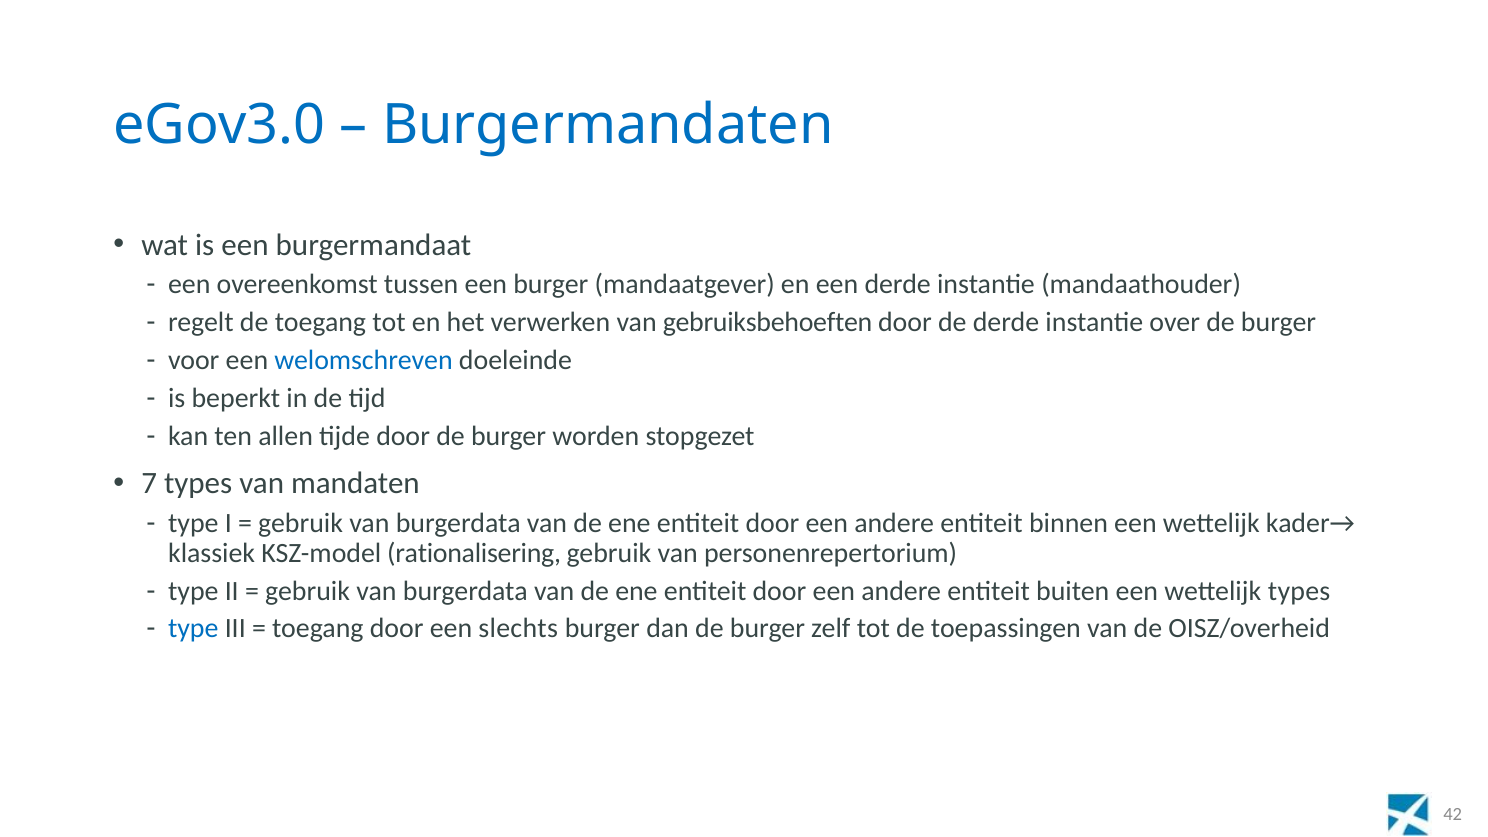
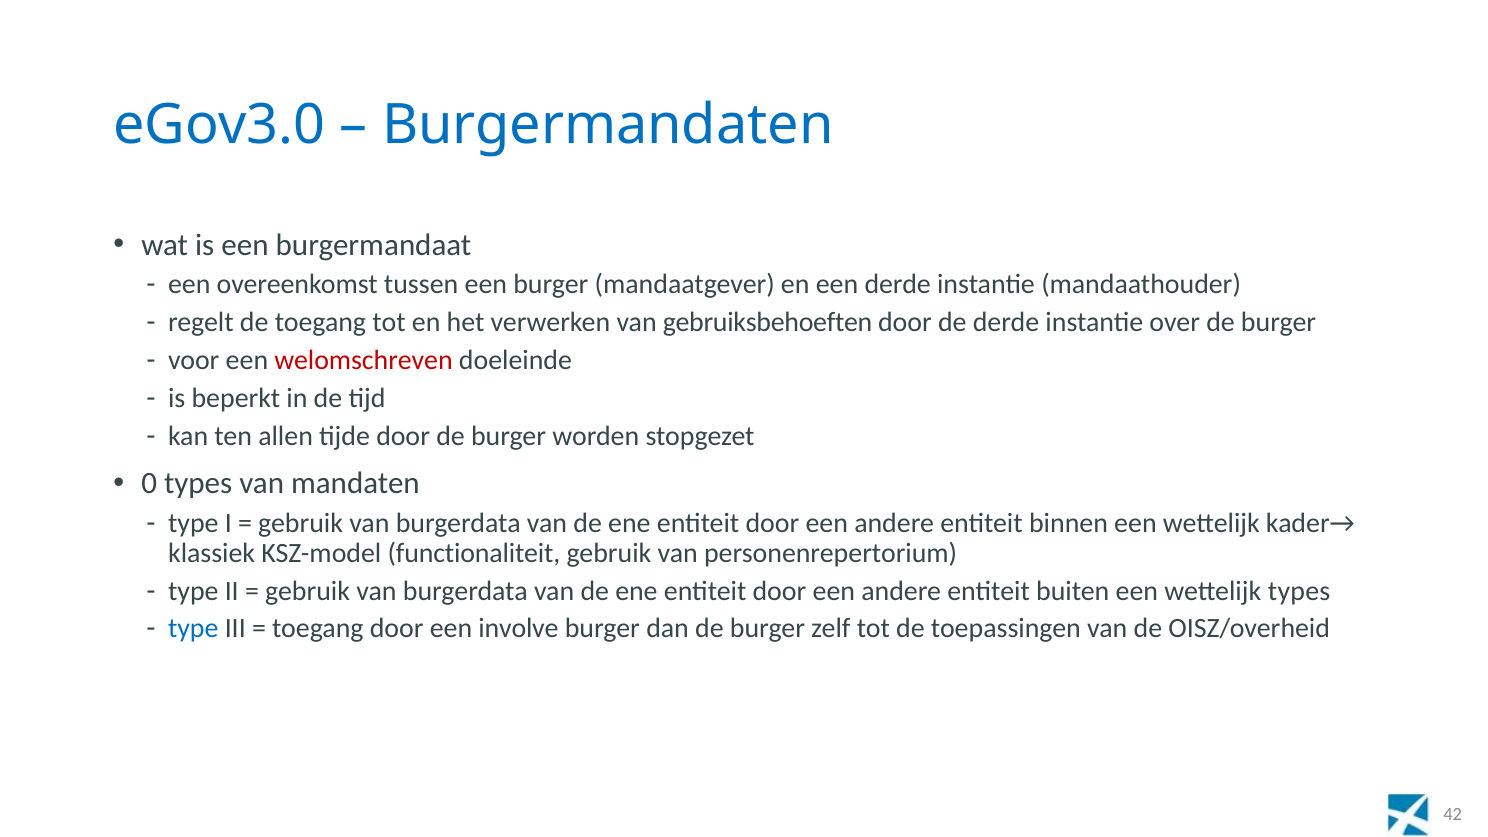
welomschreven colour: blue -> red (364, 360)
7: 7 -> 0 (149, 483)
rationalisering: rationalisering -> functionaliteit (474, 553)
slechts: slechts -> involve (518, 629)
